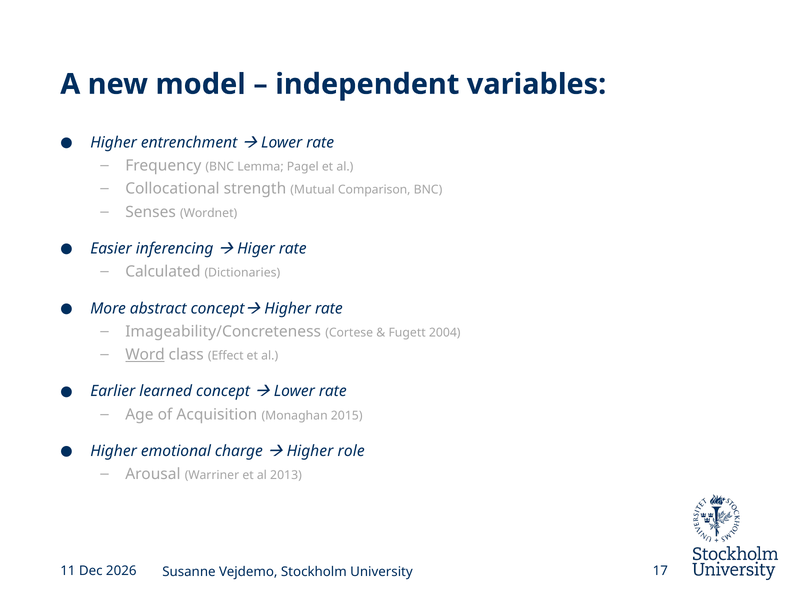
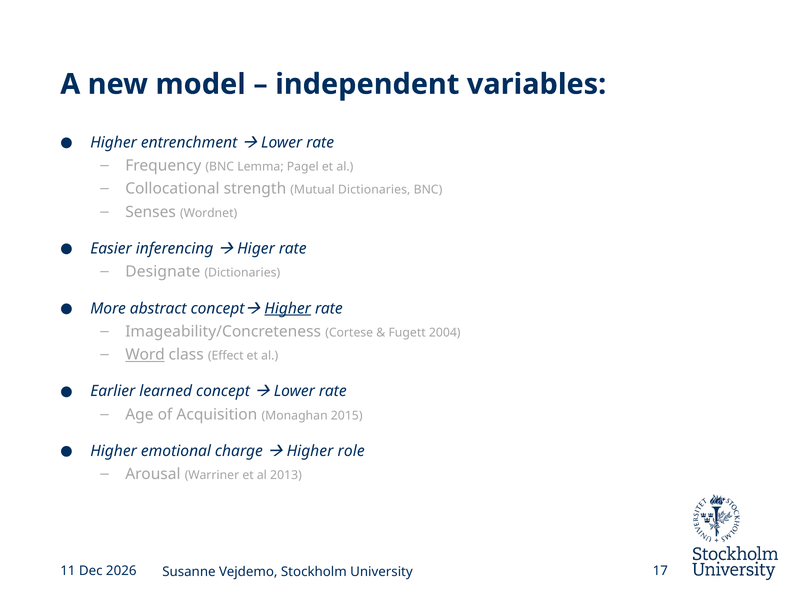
Mutual Comparison: Comparison -> Dictionaries (374, 190)
Calculated: Calculated -> Designate (163, 272)
Higher underline: none -> present (288, 308)
